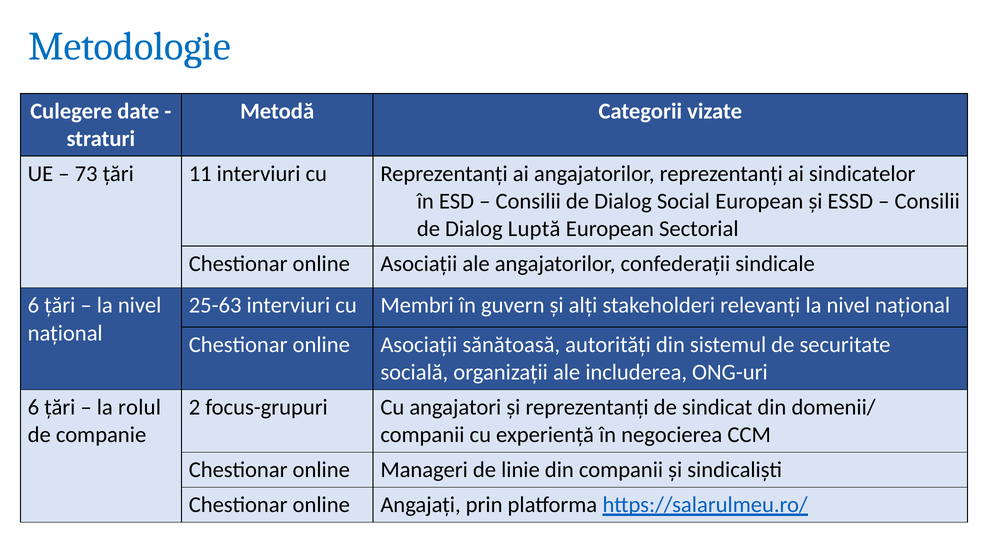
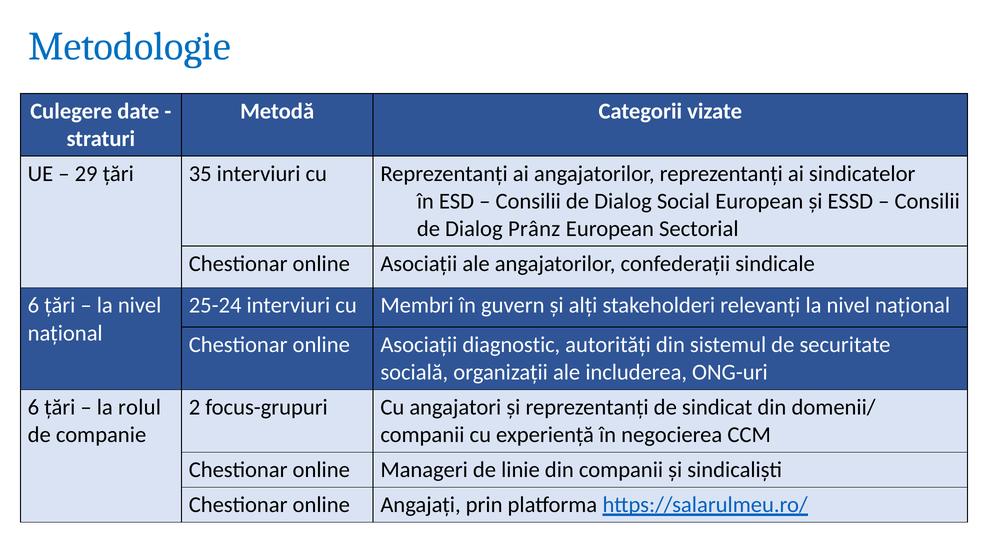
73: 73 -> 29 (86, 174)
11: 11 -> 35 (200, 174)
Luptă: Luptă -> Prânz (534, 229)
25-63: 25-63 -> 25-24 (215, 305)
sănătoasă: sănătoasă -> diagnostic (511, 345)
